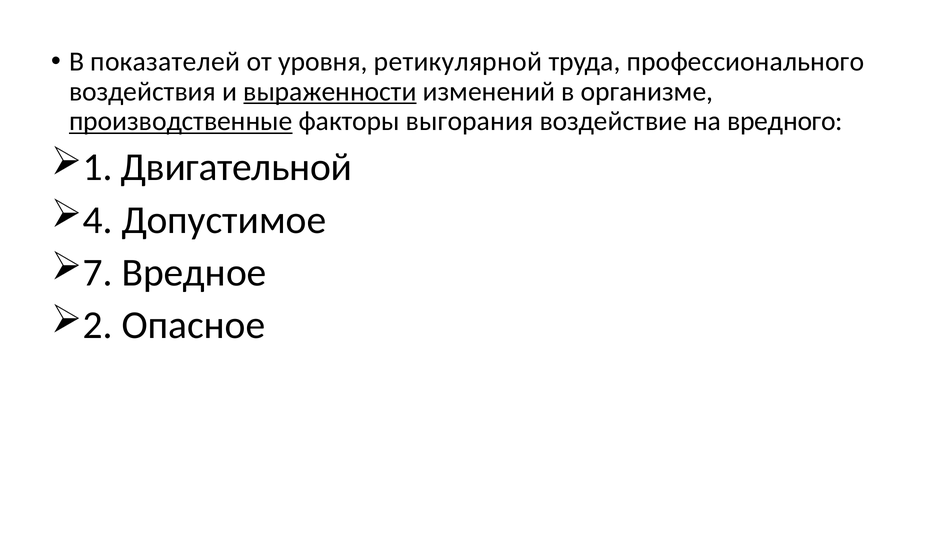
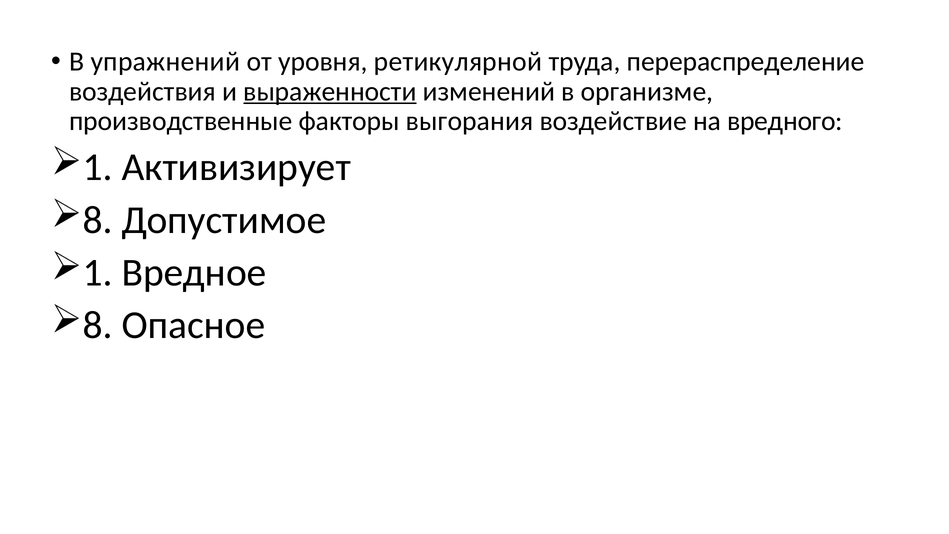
показателей: показателей -> упражнений (165, 61)
профессионального: профессионального -> перераспределение (746, 61)
производственные underline: present -> none (181, 121)
Двигательной: Двигательной -> Активизирует (236, 167)
4: 4 -> 8 (98, 220)
7: 7 -> 1 (98, 273)
2: 2 -> 8 (98, 325)
